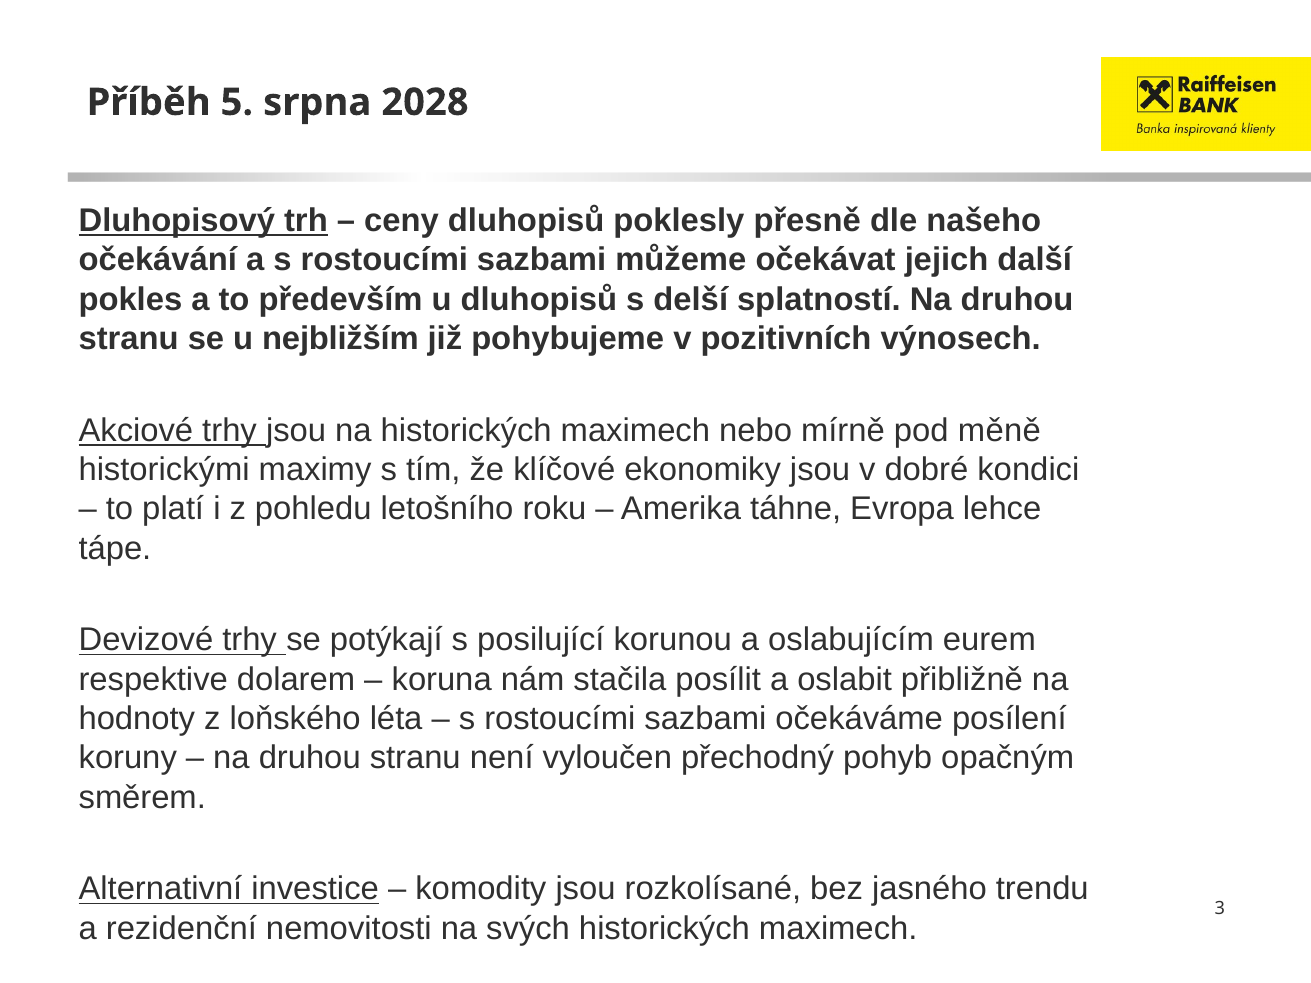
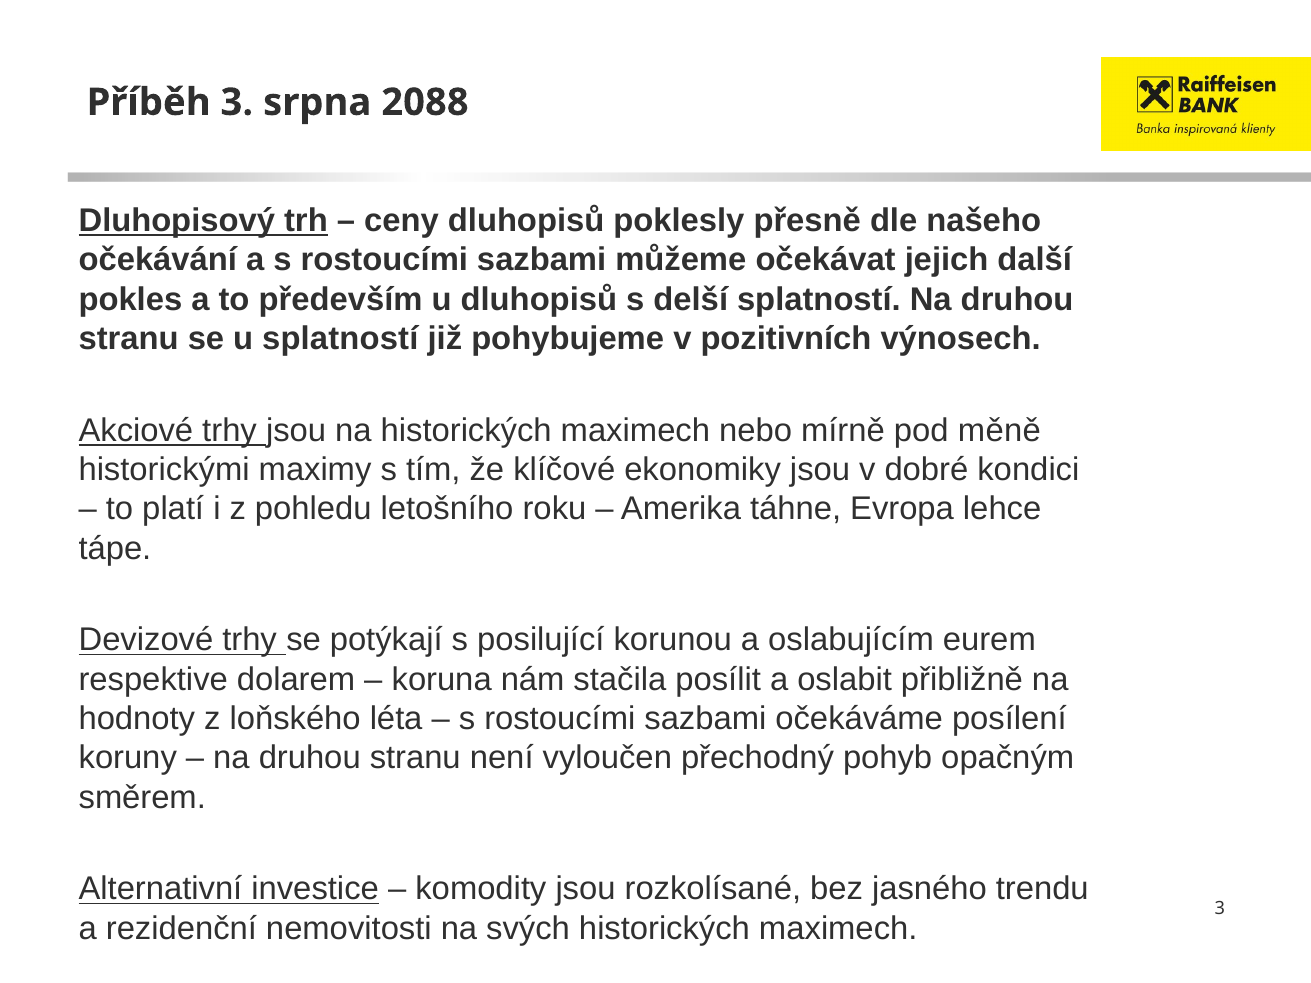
Příběh 5: 5 -> 3 (237, 102)
2028: 2028 -> 2088 (425, 102)
u nejbližším: nejbližším -> splatností (340, 339)
